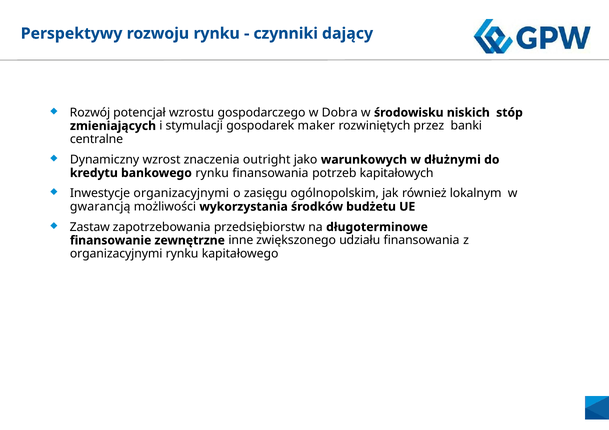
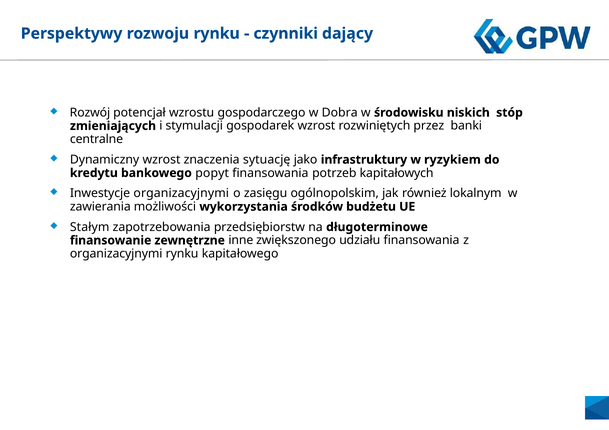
gospodarek maker: maker -> wzrost (316, 126)
outright: outright -> sytuację (267, 160)
warunkowych: warunkowych -> infrastruktury (364, 160)
dłużnymi: dłużnymi -> ryzykiem (452, 160)
bankowego rynku: rynku -> popyt (212, 173)
gwarancją: gwarancją -> zawierania (100, 207)
Zastaw: Zastaw -> Stałym (90, 227)
